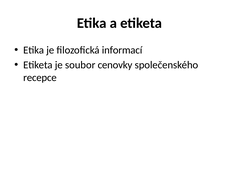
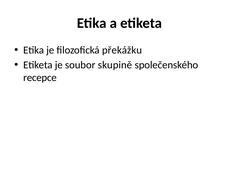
informací: informací -> překážku (122, 50)
cenovky: cenovky -> skupině (115, 65)
